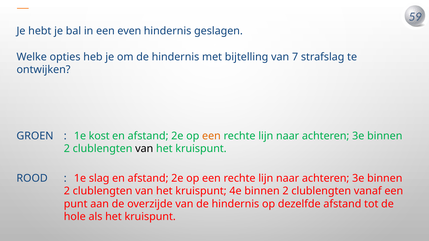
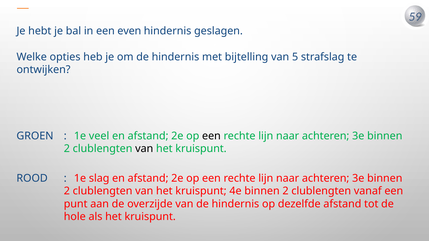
7: 7 -> 5 (295, 57)
kost: kost -> veel (99, 136)
een colour: orange -> black (211, 136)
